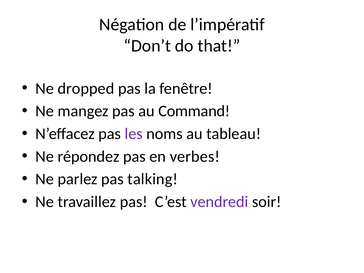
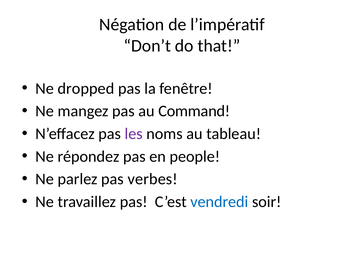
verbes: verbes -> people (195, 156)
talking: talking -> verbes (153, 179)
vendredi colour: purple -> blue (219, 202)
